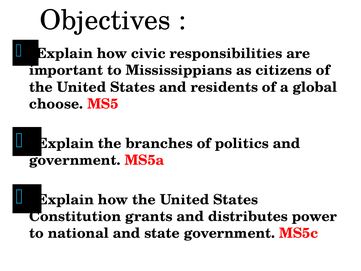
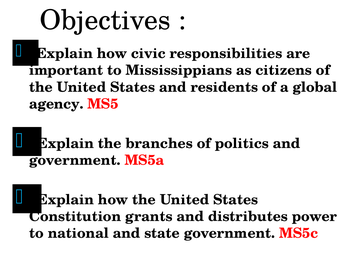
choose: choose -> agency (56, 104)
